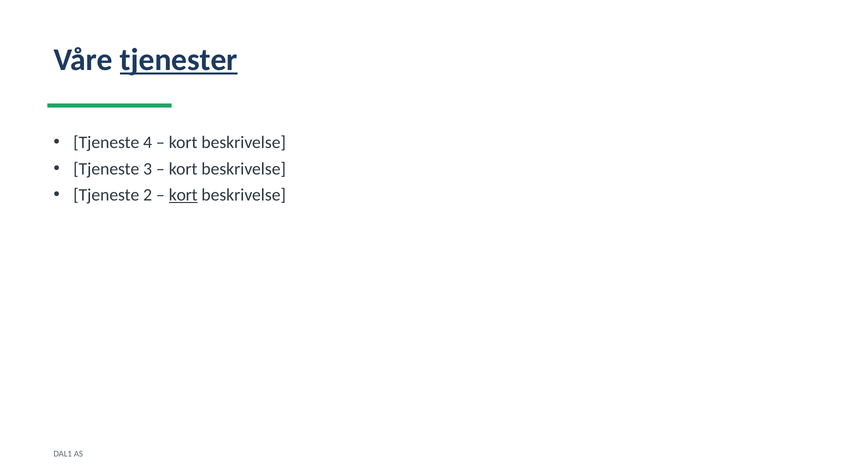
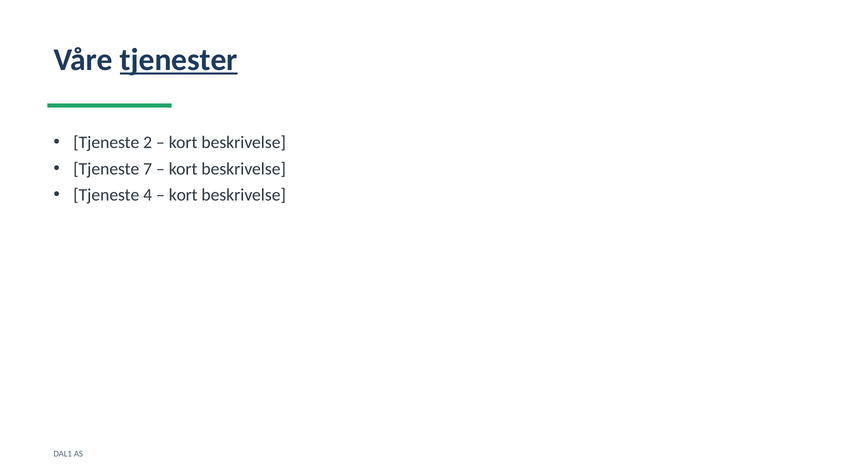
4: 4 -> 2 (148, 143)
3: 3 -> 7 (148, 169)
2: 2 -> 4 (148, 195)
kort underline: present -> none (183, 195)
